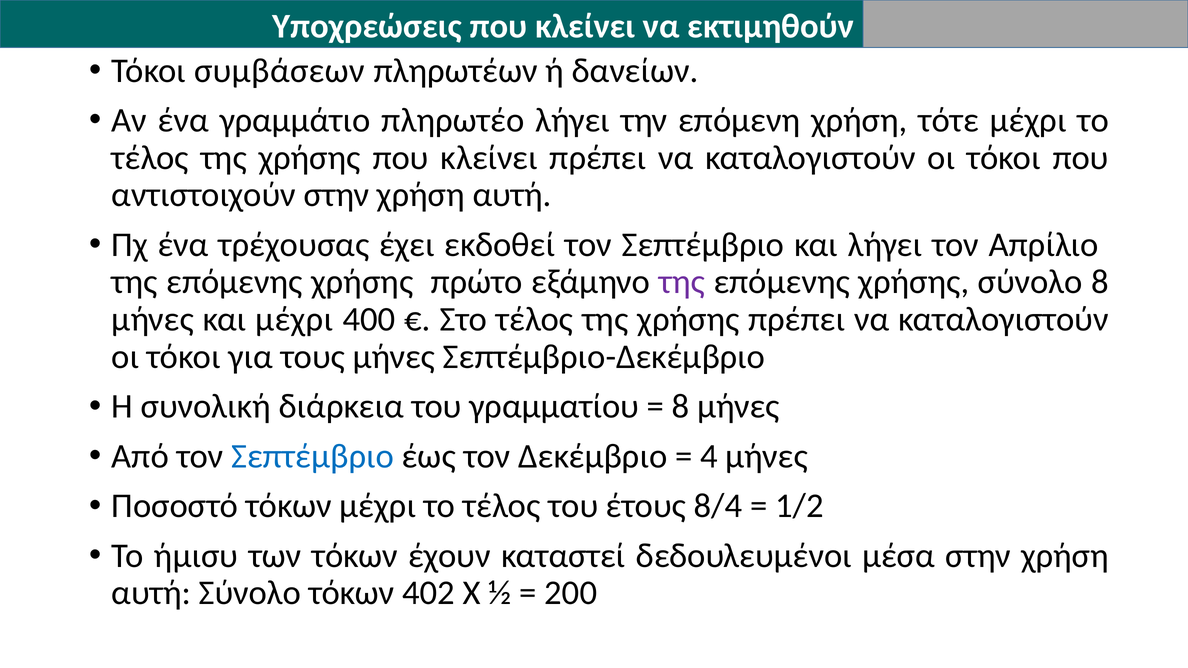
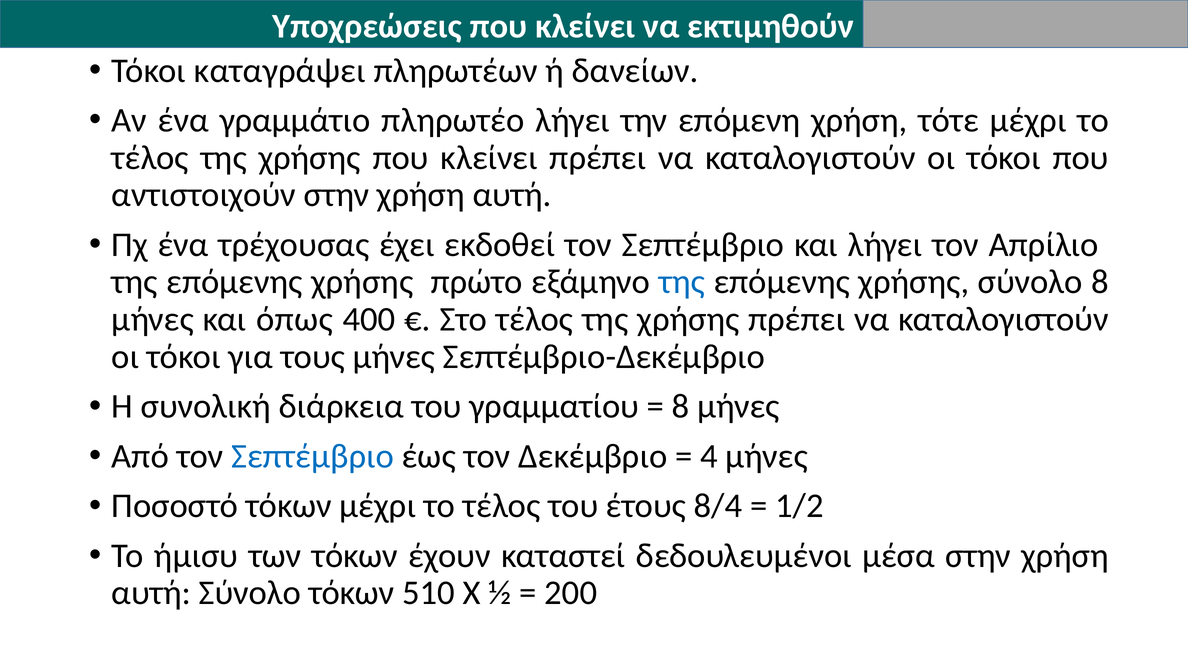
συμβάσεων: συμβάσεων -> καταγράψει (280, 71)
της colour: purple -> blue (682, 282)
και μέχρι: μέχρι -> όπως (294, 320)
402: 402 -> 510 (429, 593)
